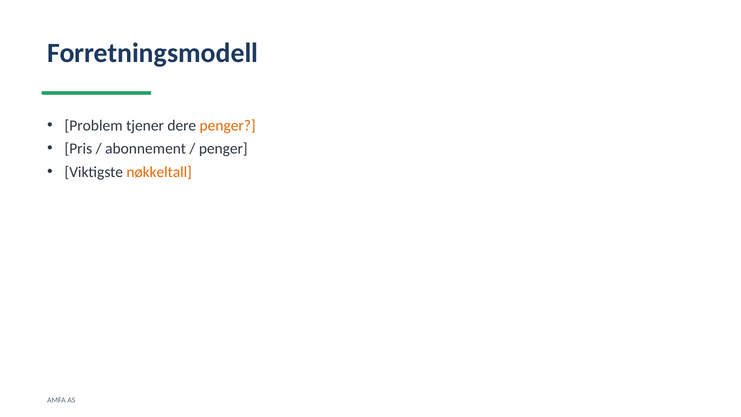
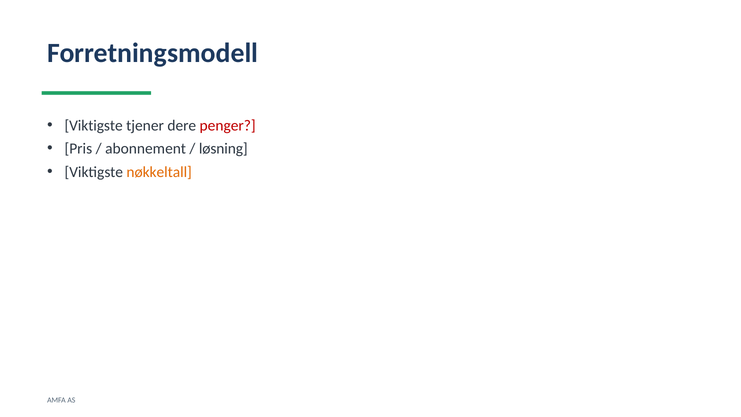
Problem: Problem -> Viktigste (94, 126)
penger colour: orange -> red (228, 126)
penger: penger -> løsning (223, 149)
